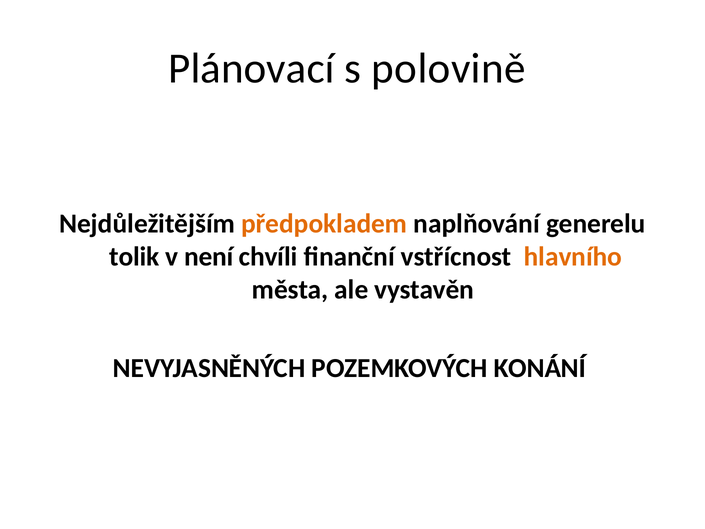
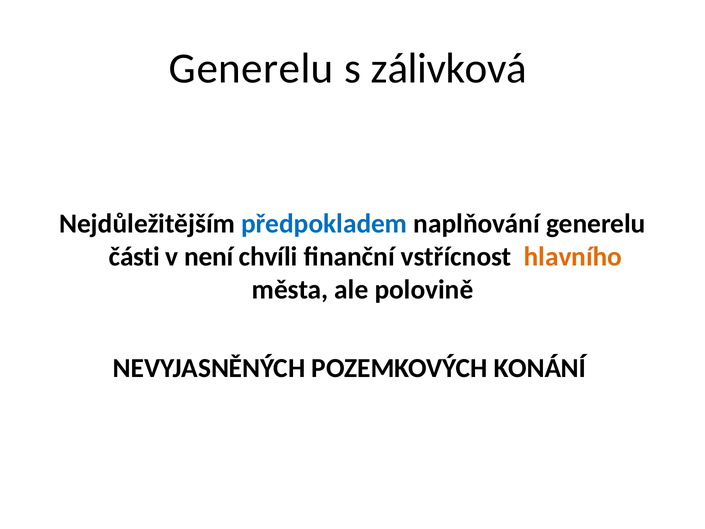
Plánovací: Plánovací -> Generelu (251, 68)
polovině: polovině -> zálivková (449, 68)
předpokladem colour: orange -> blue (324, 224)
tolik: tolik -> části (134, 257)
vystavěn: vystavěn -> polovině (424, 289)
